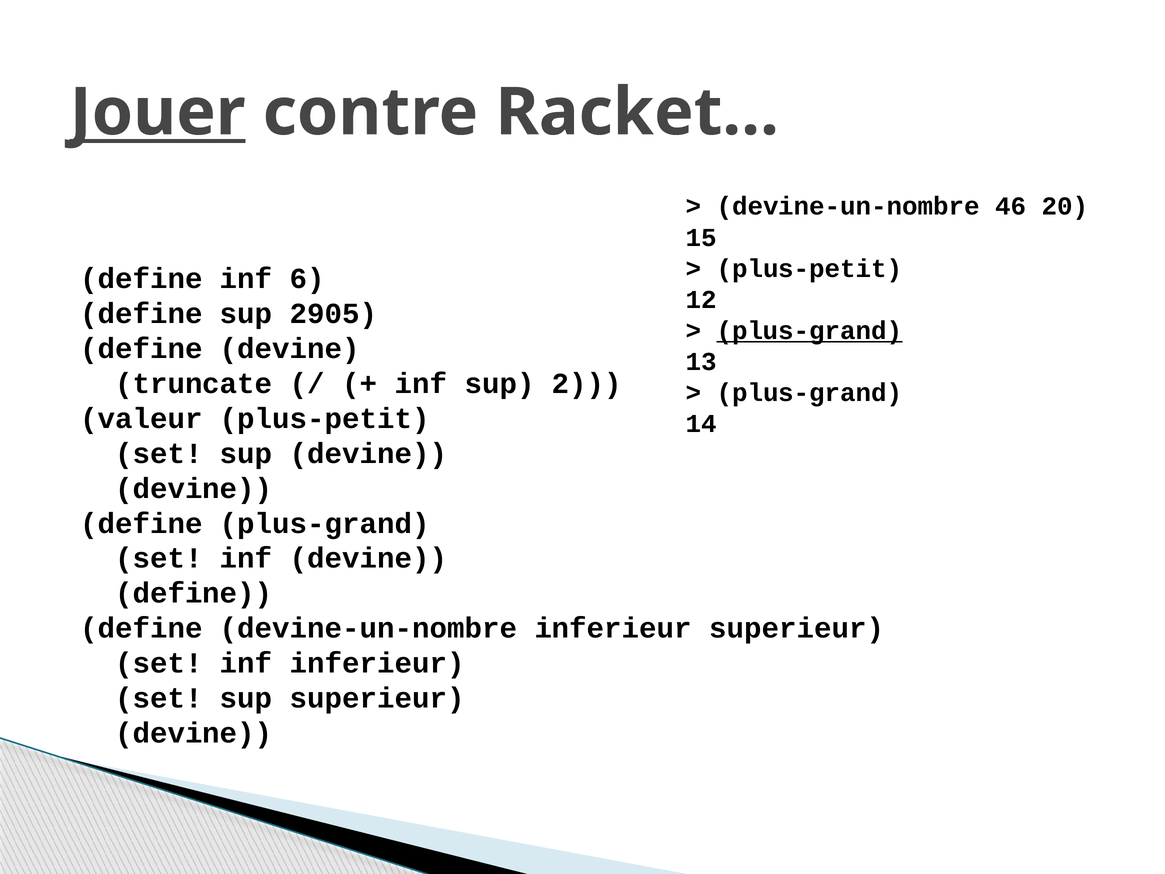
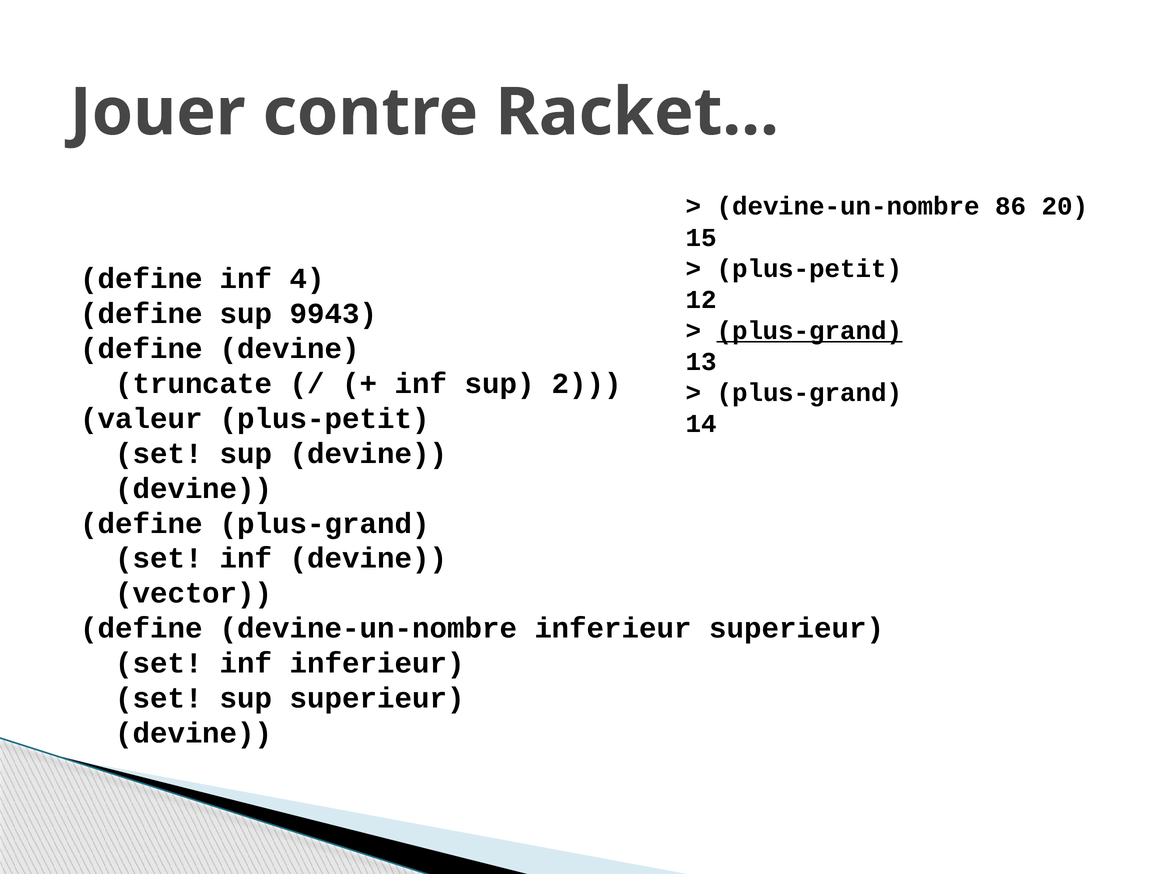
Jouer underline: present -> none (158, 112)
46: 46 -> 86 (1011, 206)
6: 6 -> 4 (307, 279)
2905: 2905 -> 9943 (334, 314)
define: define -> vector (194, 593)
